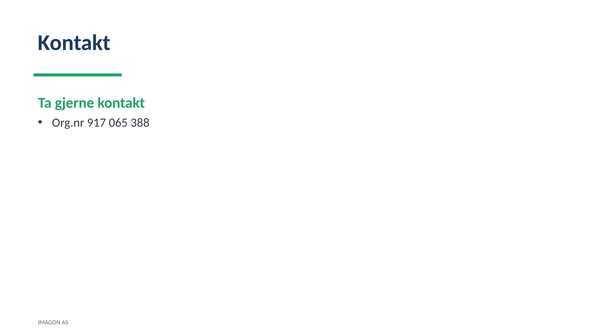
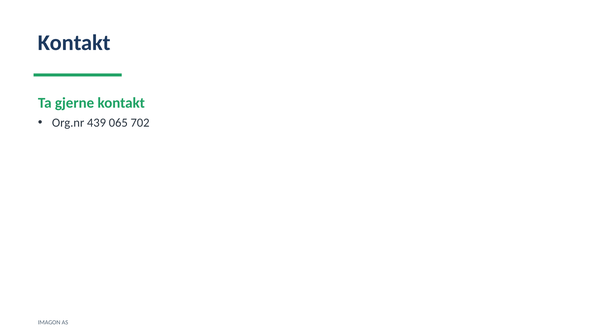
917: 917 -> 439 (97, 123)
388: 388 -> 702 (140, 123)
